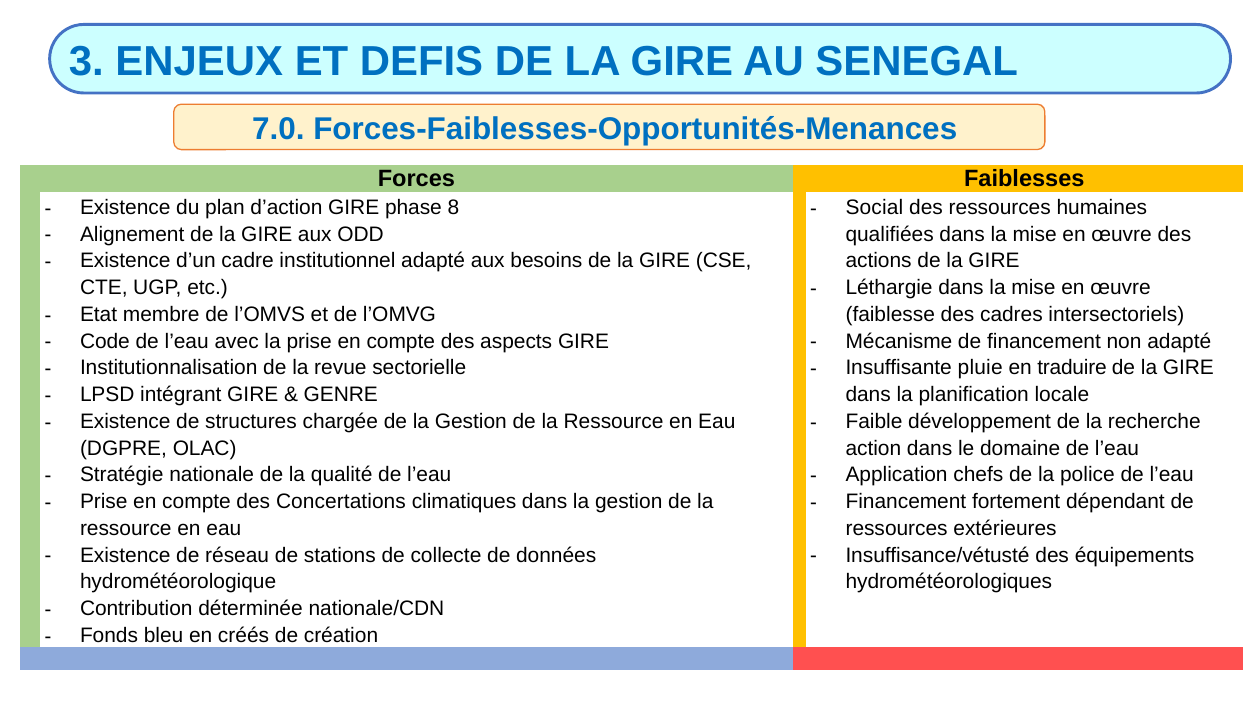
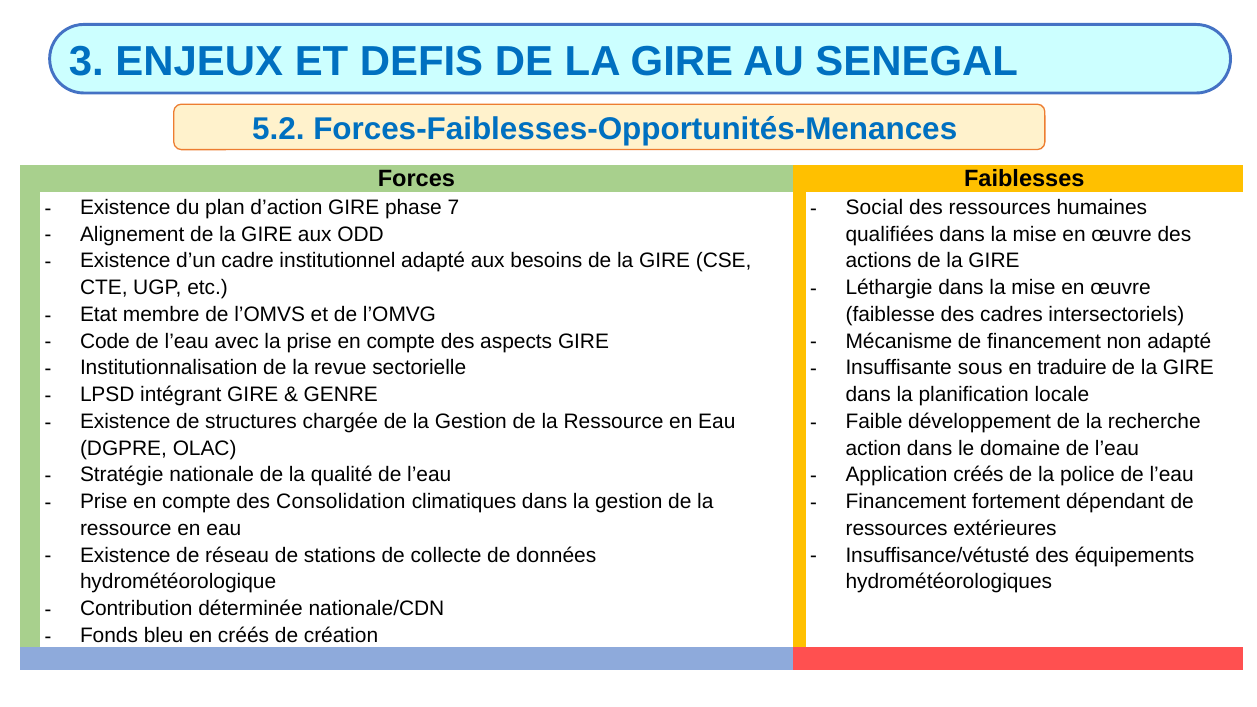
7.0: 7.0 -> 5.2 (278, 129)
8: 8 -> 7 (453, 207)
pluie: pluie -> sous (980, 368)
Application chefs: chefs -> créés (978, 475)
Concertations: Concertations -> Consolidation (341, 502)
